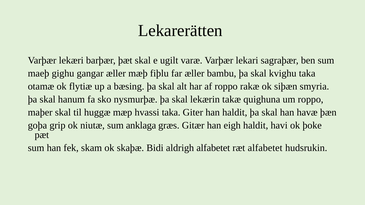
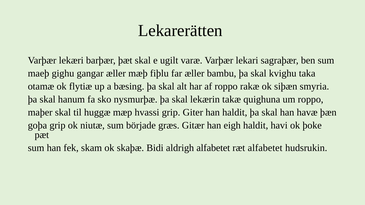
hvassi taka: taka -> grip (171, 113)
anklaga: anklaga -> började (141, 126)
